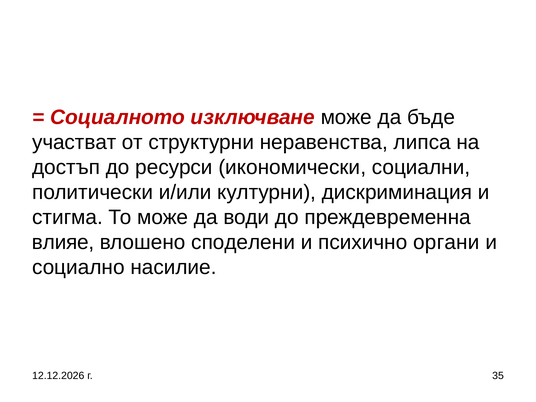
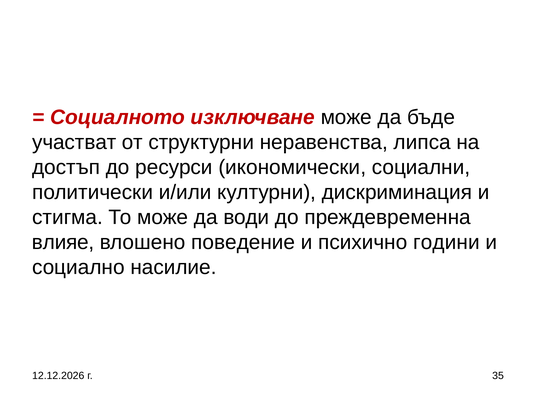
споделени: споделени -> поведение (243, 242)
органи: органи -> години (446, 242)
